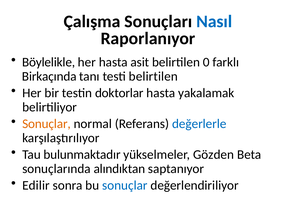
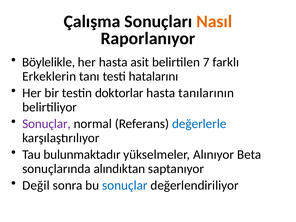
Nasıl colour: blue -> orange (214, 22)
0: 0 -> 7 (206, 62)
Birkaçında: Birkaçında -> Erkeklerin (49, 76)
testi belirtilen: belirtilen -> hatalarını (153, 76)
yakalamak: yakalamak -> tanılarının (206, 93)
Sonuçlar colour: orange -> purple (46, 124)
Gözden: Gözden -> Alınıyor (214, 154)
Edilir: Edilir -> Değil (36, 185)
